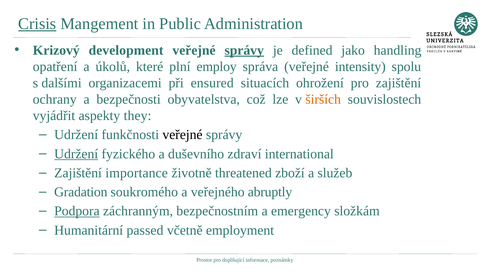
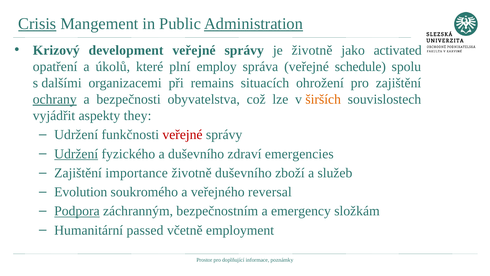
Administration underline: none -> present (254, 24)
správy underline: present -> none (244, 50)
je defined: defined -> životně (312, 50)
handling: handling -> activated (398, 50)
intensity: intensity -> schedule (360, 67)
ensured: ensured -> remains (212, 83)
ochrany underline: none -> present (55, 99)
veřejné colour: black -> red (182, 135)
international: international -> emergencies (299, 154)
životně threatened: threatened -> duševního (243, 173)
Gradation: Gradation -> Evolution (81, 192)
abruptly: abruptly -> reversal (270, 192)
